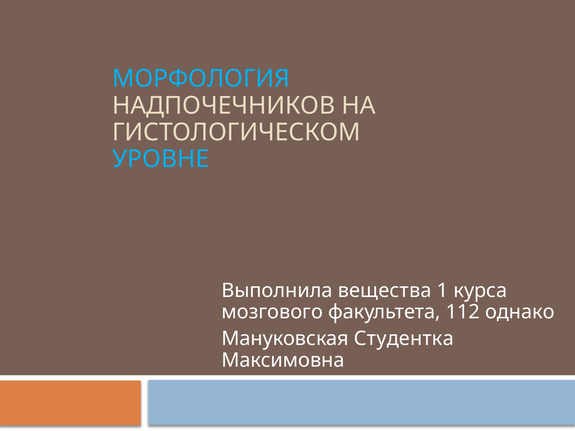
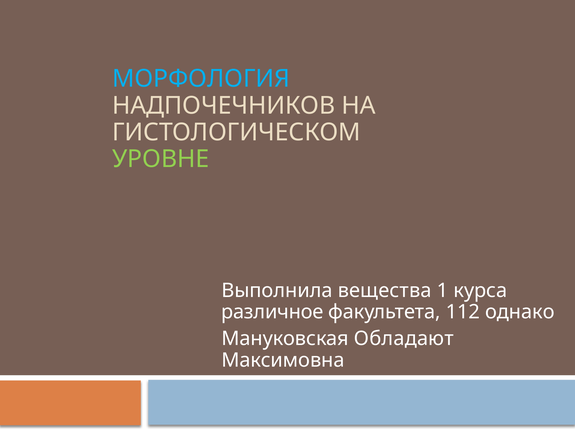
УРОВНЕ colour: light blue -> light green (161, 159)
мозгового: мозгового -> различное (272, 312)
Студентка: Студентка -> Обладают (404, 339)
